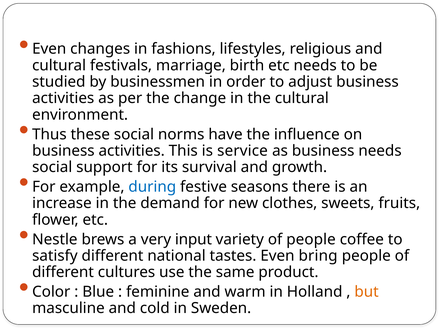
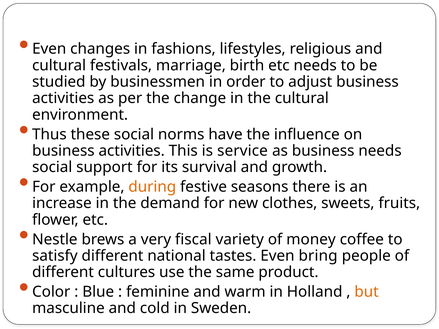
during colour: blue -> orange (152, 187)
input: input -> fiscal (193, 239)
of people: people -> money (311, 239)
